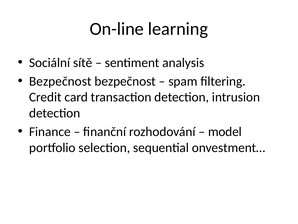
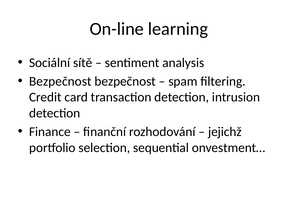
model: model -> jejichž (225, 131)
